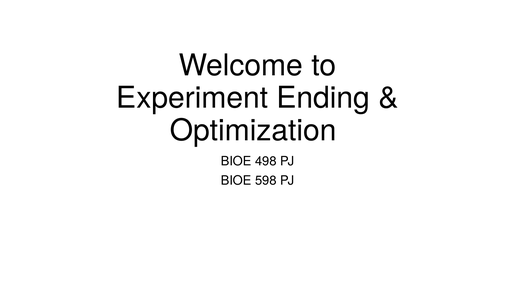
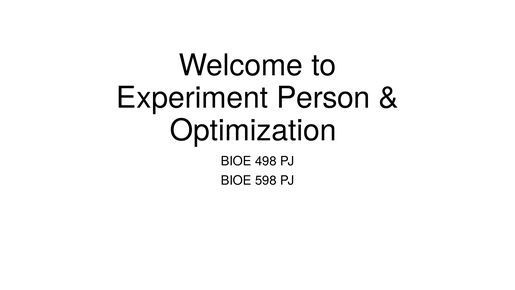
Ending: Ending -> Person (323, 98)
